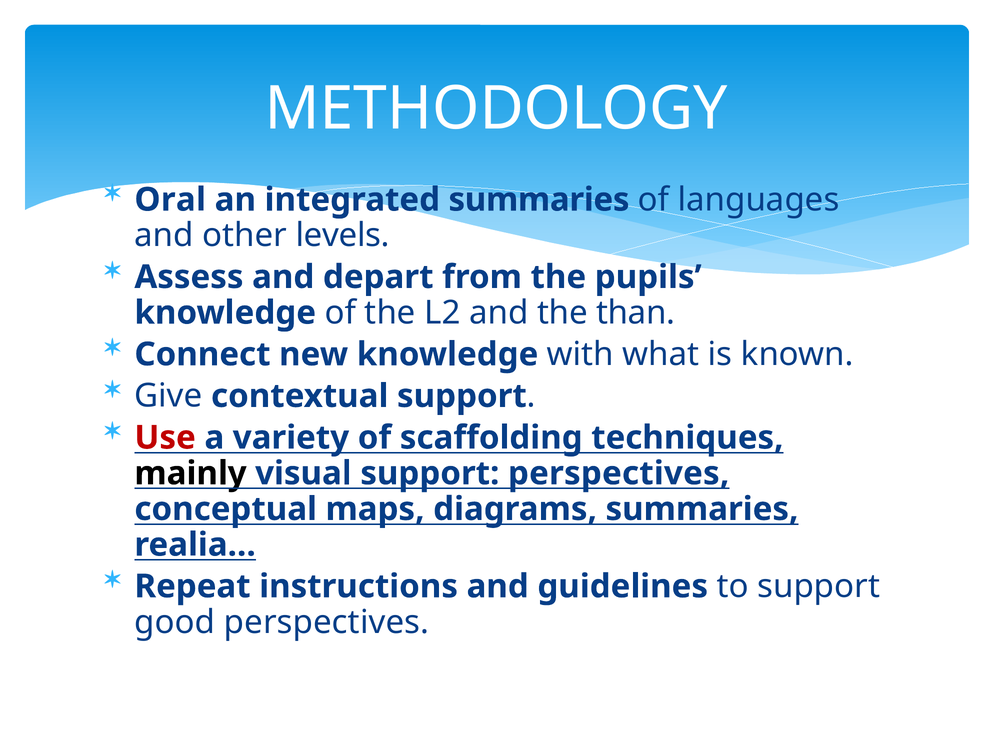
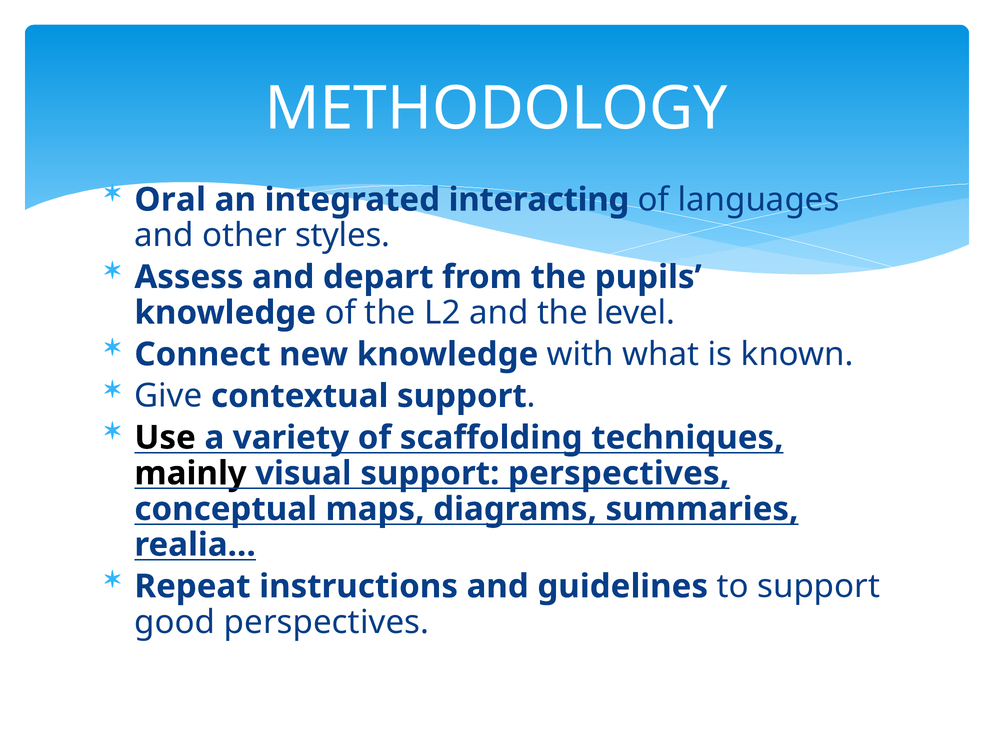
integrated summaries: summaries -> interacting (539, 200)
levels: levels -> styles (343, 236)
than: than -> level (636, 313)
Use colour: red -> black (165, 438)
